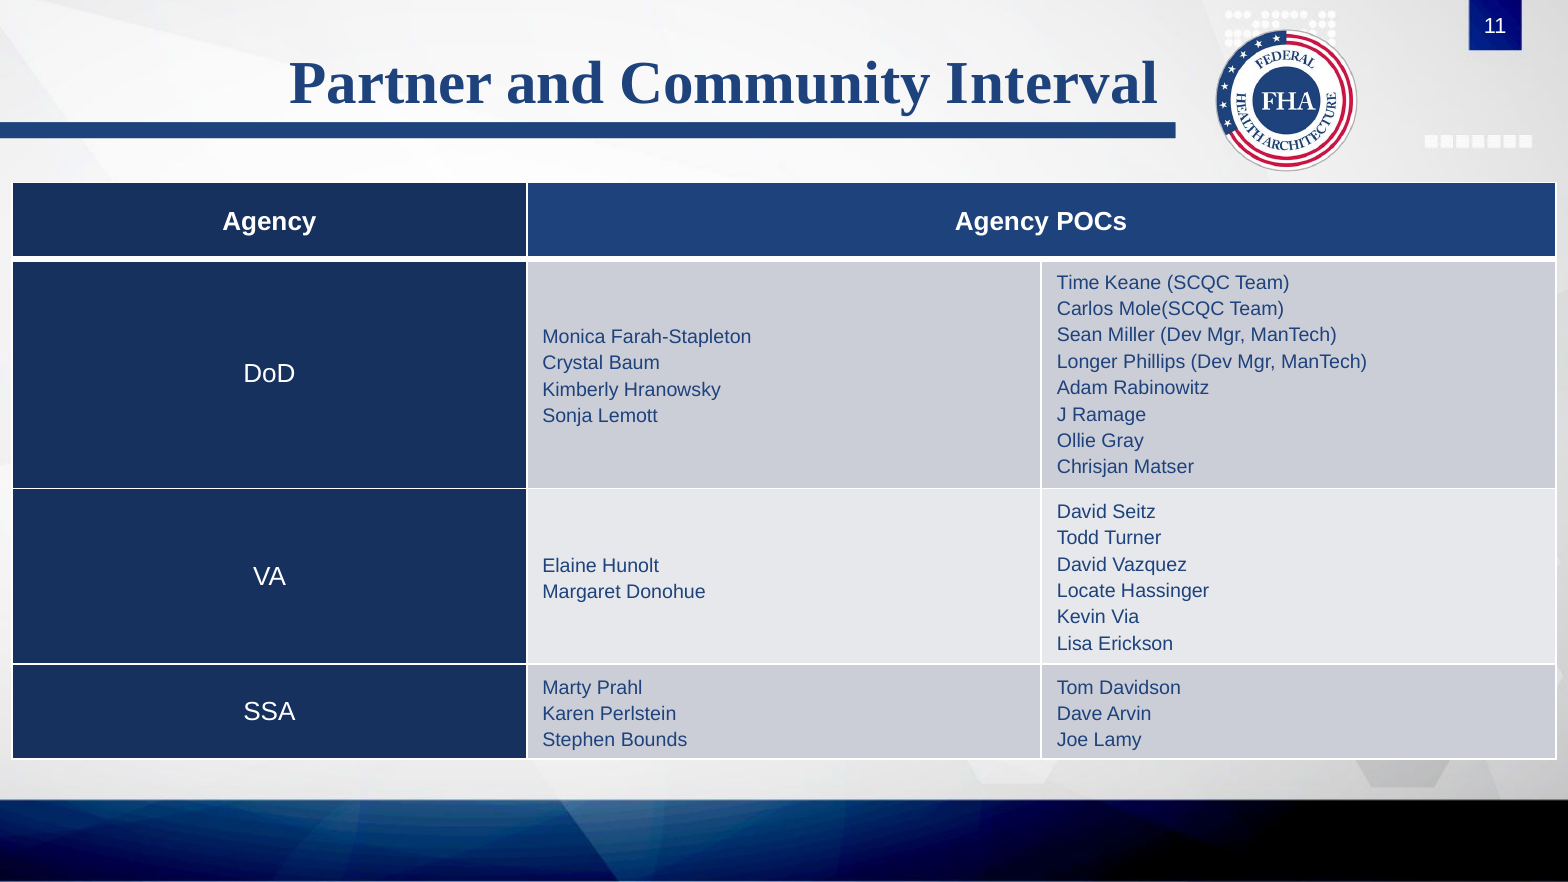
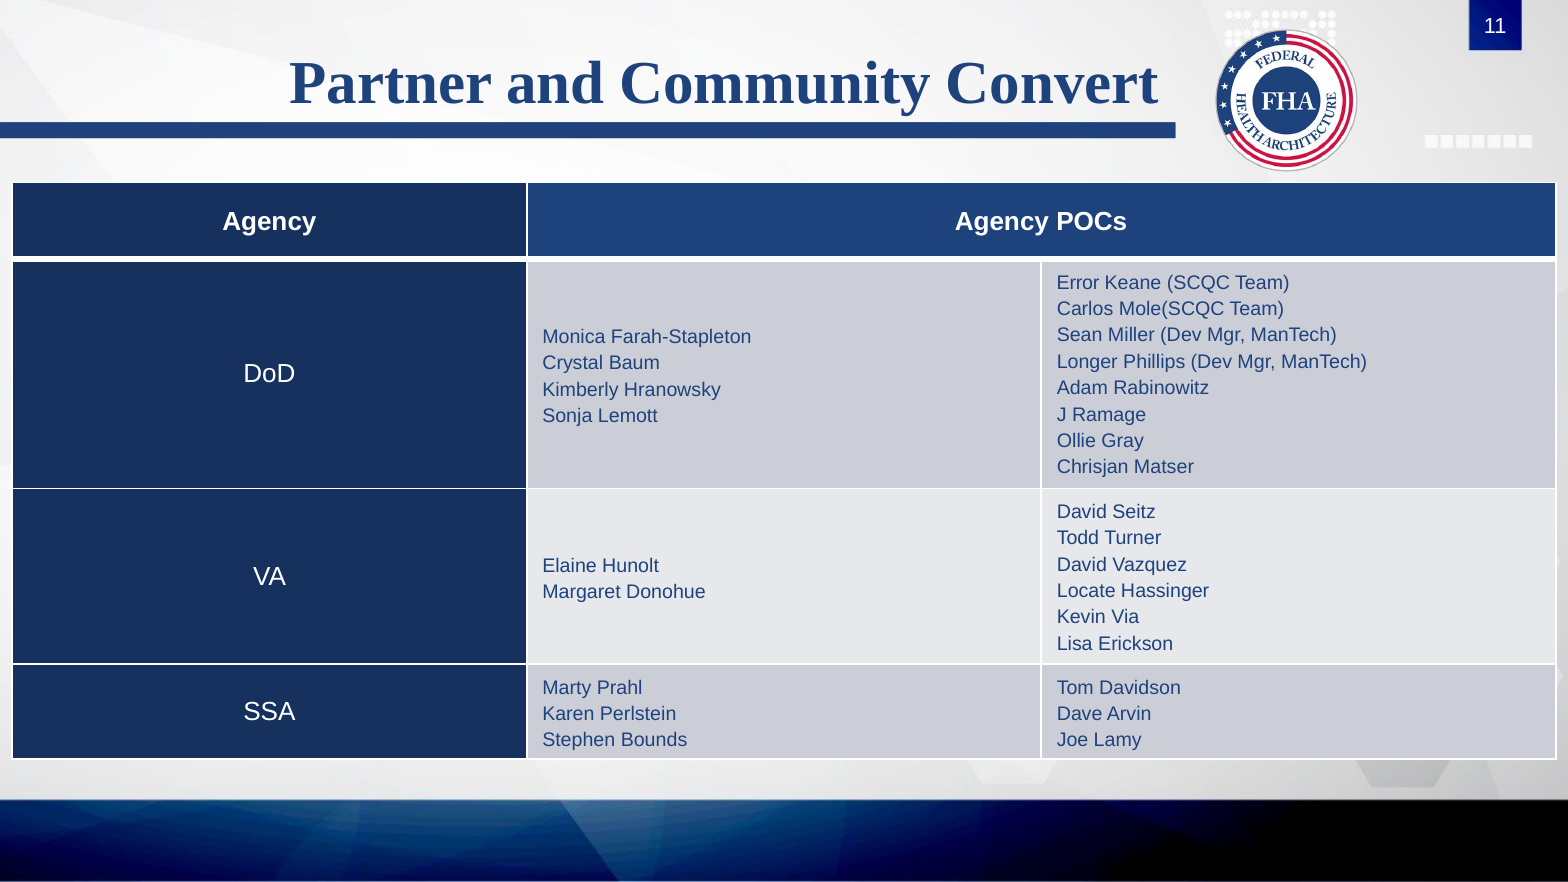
Interval: Interval -> Convert (1052, 84)
Time: Time -> Error (1078, 283)
